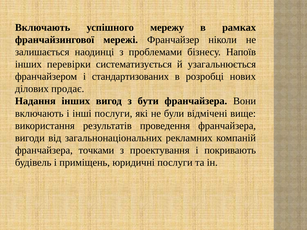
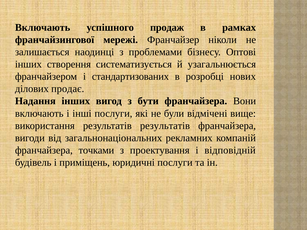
мережу: мережу -> продаж (167, 28)
Напоїв: Напоїв -> Оптові (241, 52)
перевірки: перевірки -> створення (69, 64)
результатів проведення: проведення -> результатів (165, 126)
покривають: покривають -> відповідній (230, 150)
